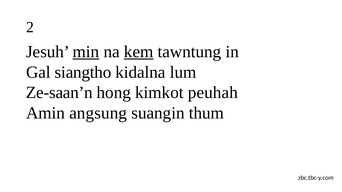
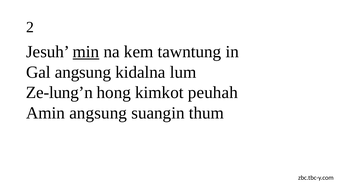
kem underline: present -> none (139, 52)
Gal siangtho: siangtho -> angsung (83, 72)
Ze-saan’n: Ze-saan’n -> Ze-lung’n (59, 93)
